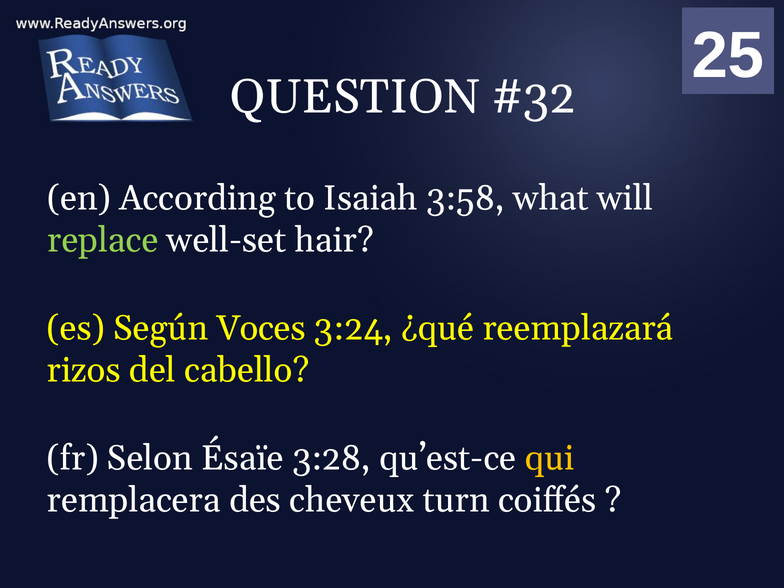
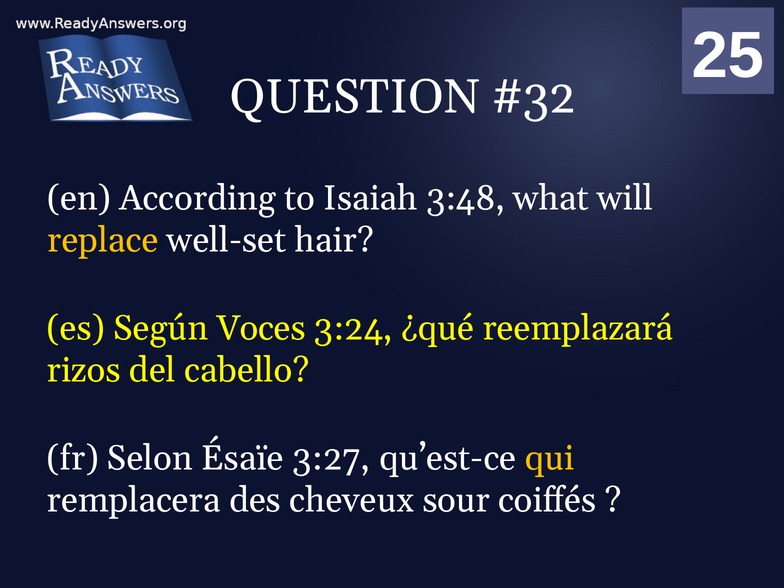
3:58: 3:58 -> 3:48 (466, 198)
replace colour: light green -> yellow (103, 240)
3:28: 3:28 -> 3:27 (331, 458)
turn: turn -> sour (456, 500)
